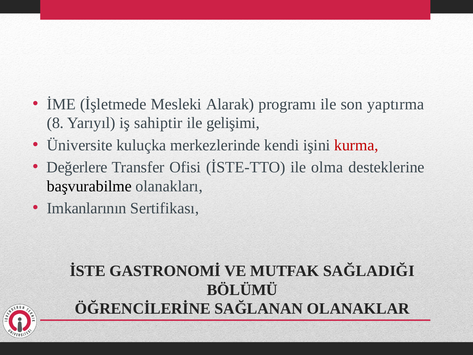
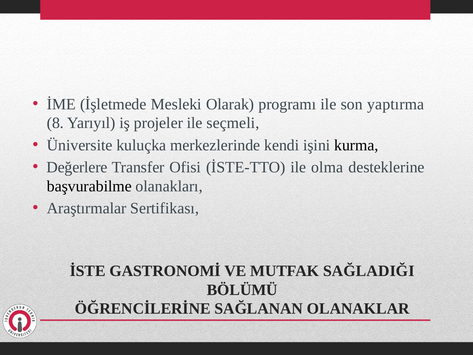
Alarak: Alarak -> Olarak (230, 104)
sahiptir: sahiptir -> projeler (158, 123)
gelişimi: gelişimi -> seçmeli (233, 123)
kurma colour: red -> black (356, 145)
Imkanlarının: Imkanlarının -> Araştırmalar (87, 208)
